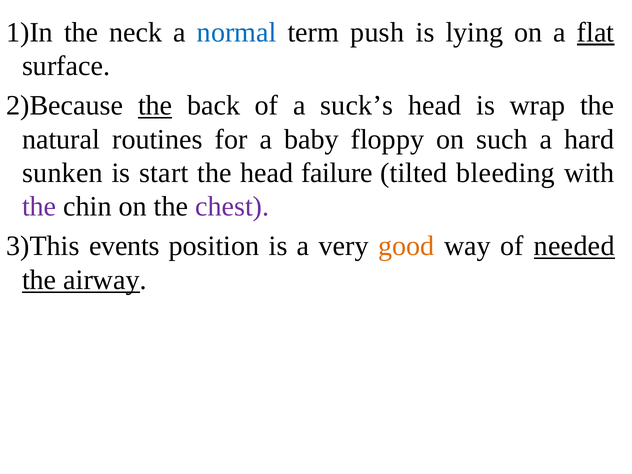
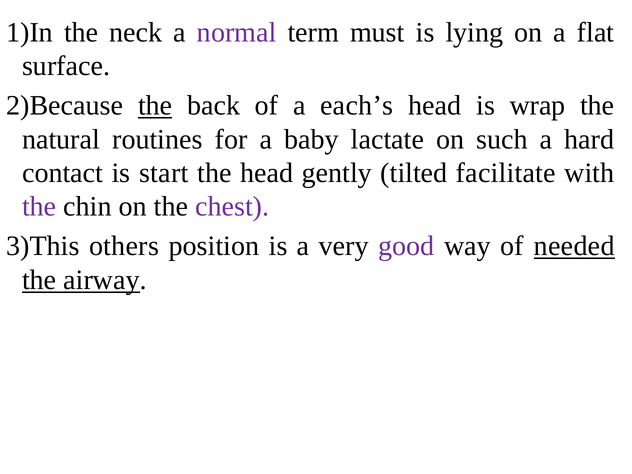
normal colour: blue -> purple (237, 33)
push: push -> must (377, 33)
flat underline: present -> none (596, 33)
suck’s: suck’s -> each’s (357, 106)
floppy: floppy -> lactate (387, 139)
sunken: sunken -> contact (63, 173)
failure: failure -> gently (337, 173)
bleeding: bleeding -> facilitate (506, 173)
events: events -> others (124, 246)
good colour: orange -> purple (406, 246)
